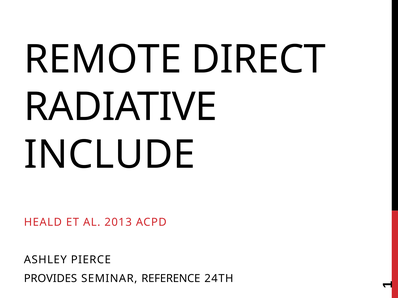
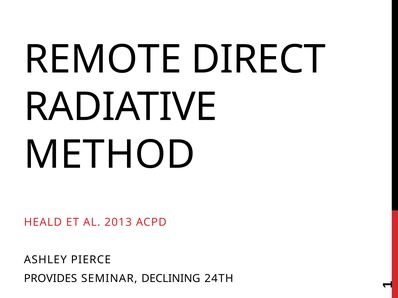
INCLUDE: INCLUDE -> METHOD (110, 155)
REFERENCE: REFERENCE -> DECLINING (171, 279)
